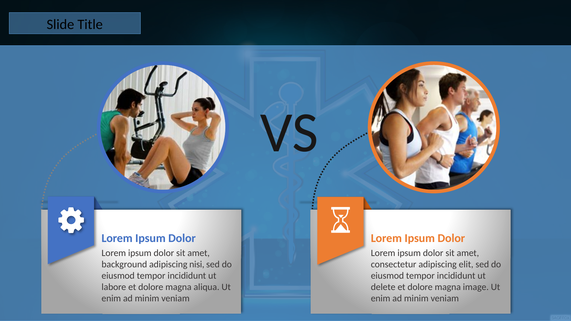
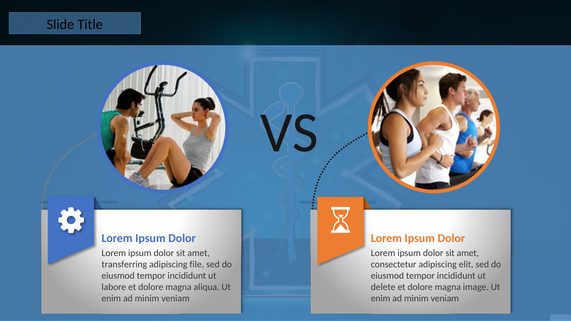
background: background -> transferring (124, 264)
nisi: nisi -> file (197, 264)
